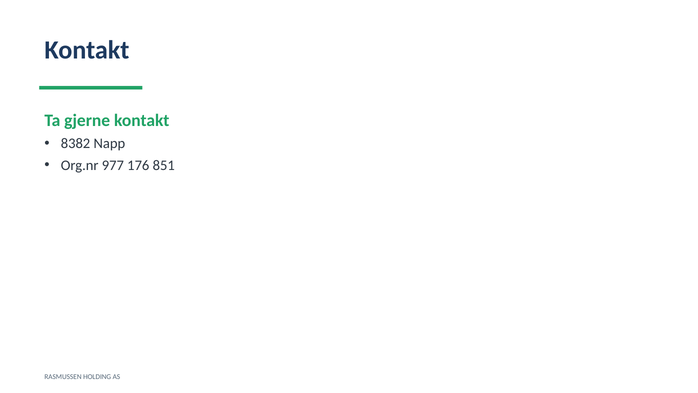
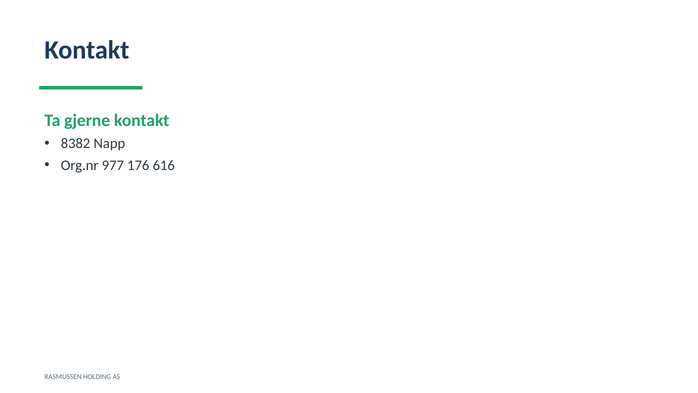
851: 851 -> 616 (164, 165)
